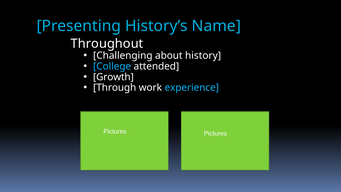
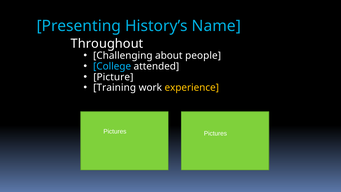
history: history -> people (203, 56)
Growth: Growth -> Picture (113, 77)
Through: Through -> Training (115, 88)
experience colour: light blue -> yellow (192, 88)
